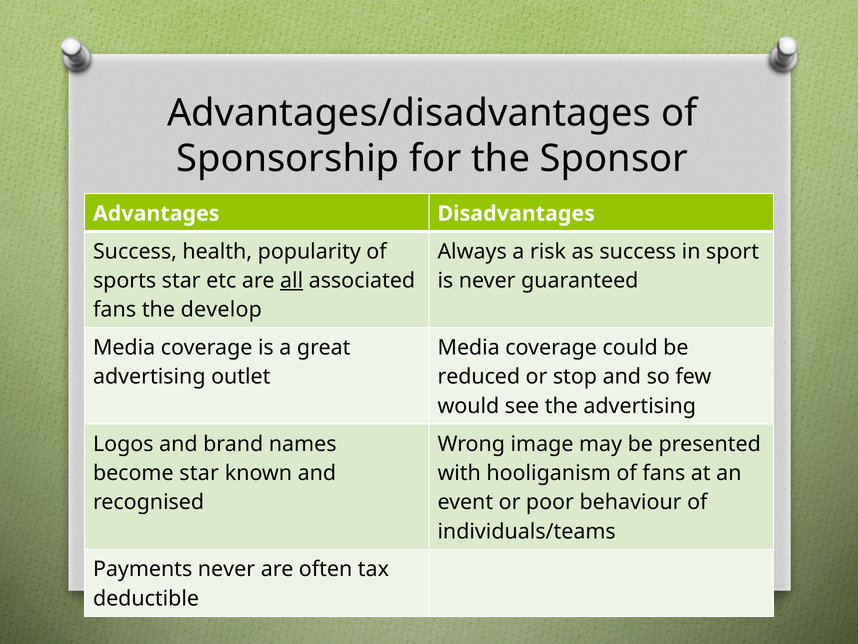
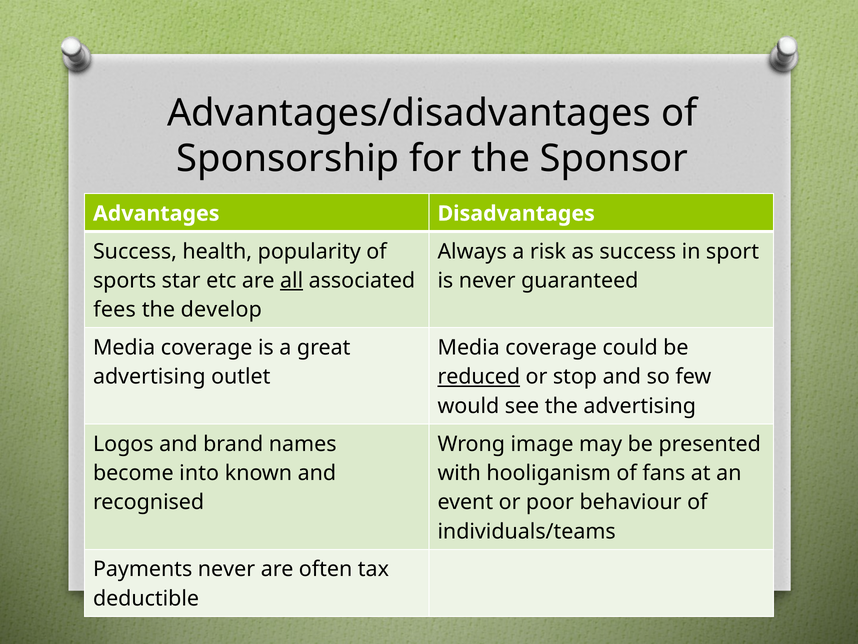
fans: fans -> fees (115, 310)
reduced underline: none -> present (479, 377)
become star: star -> into (199, 473)
